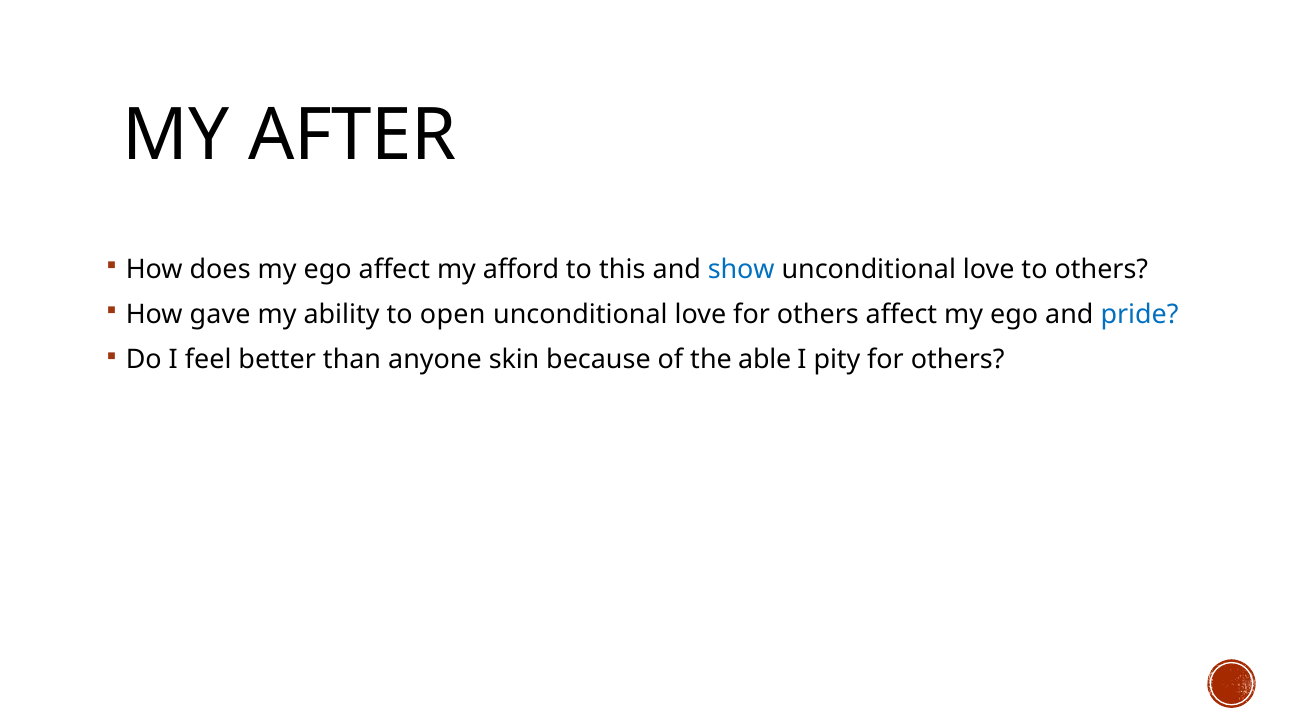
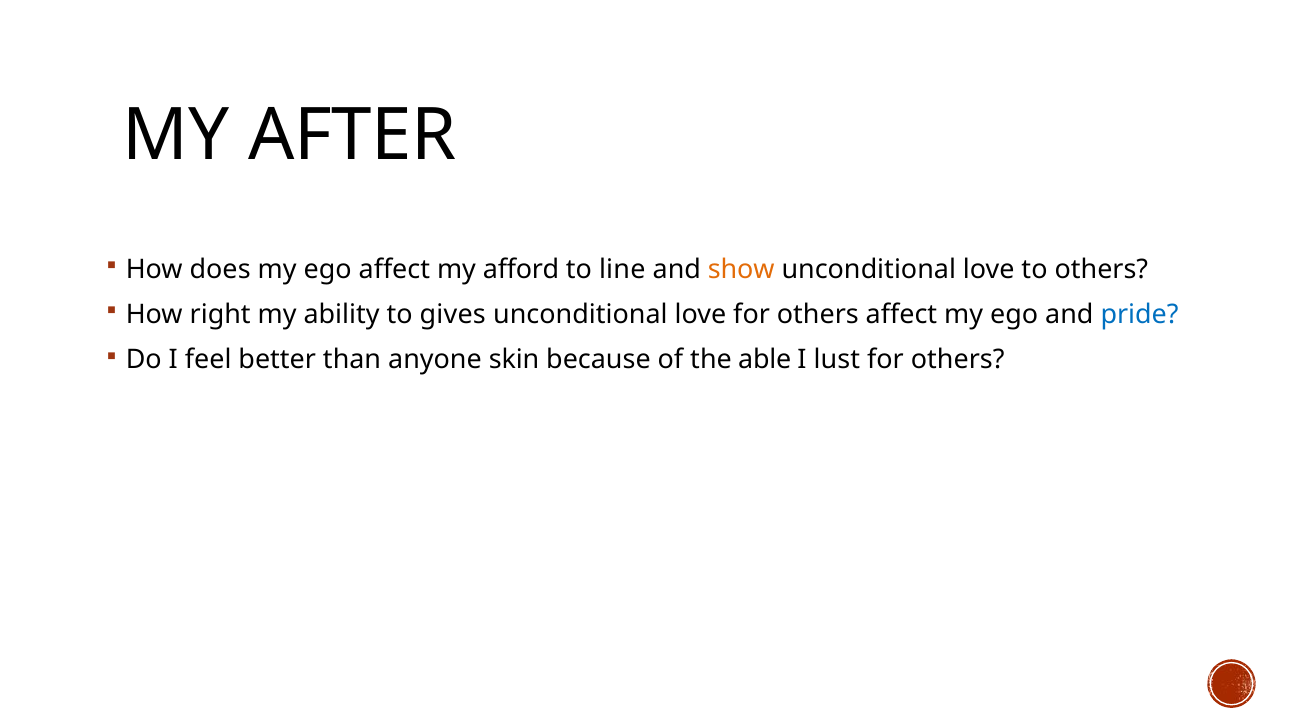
this: this -> line (622, 270)
show colour: blue -> orange (741, 270)
gave: gave -> right (220, 315)
open: open -> gives (453, 315)
pity: pity -> lust (837, 360)
